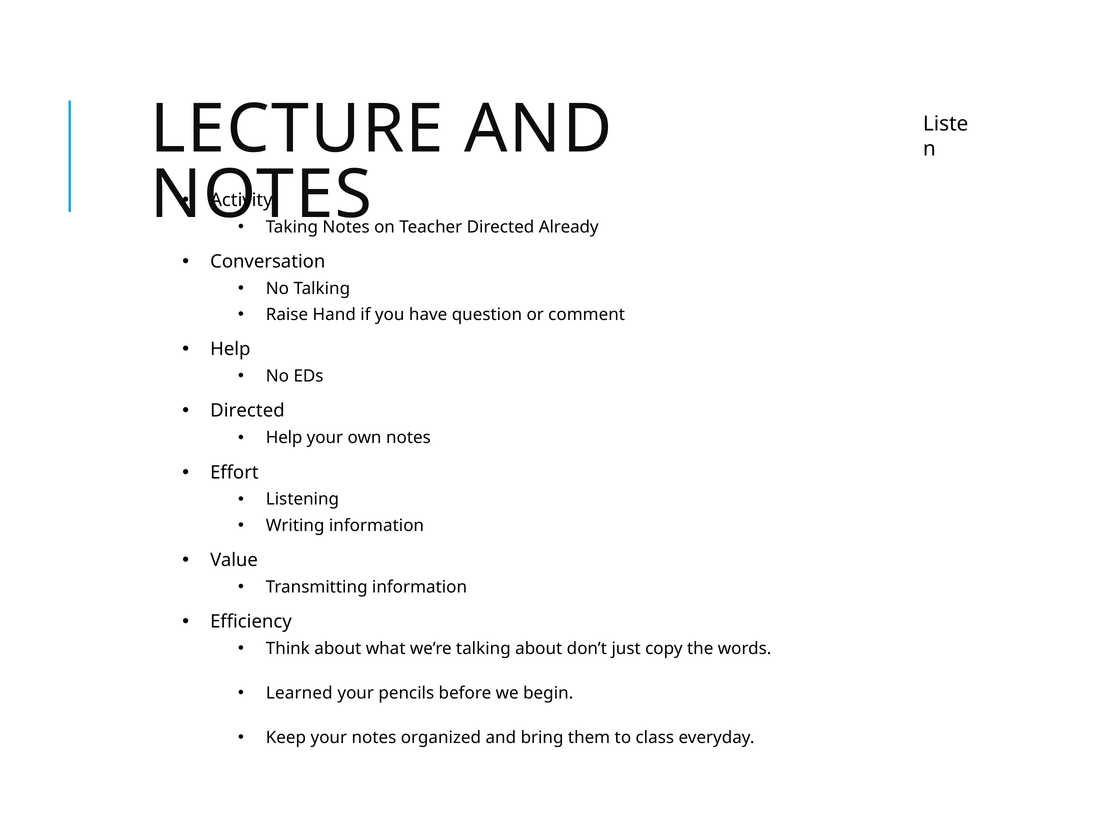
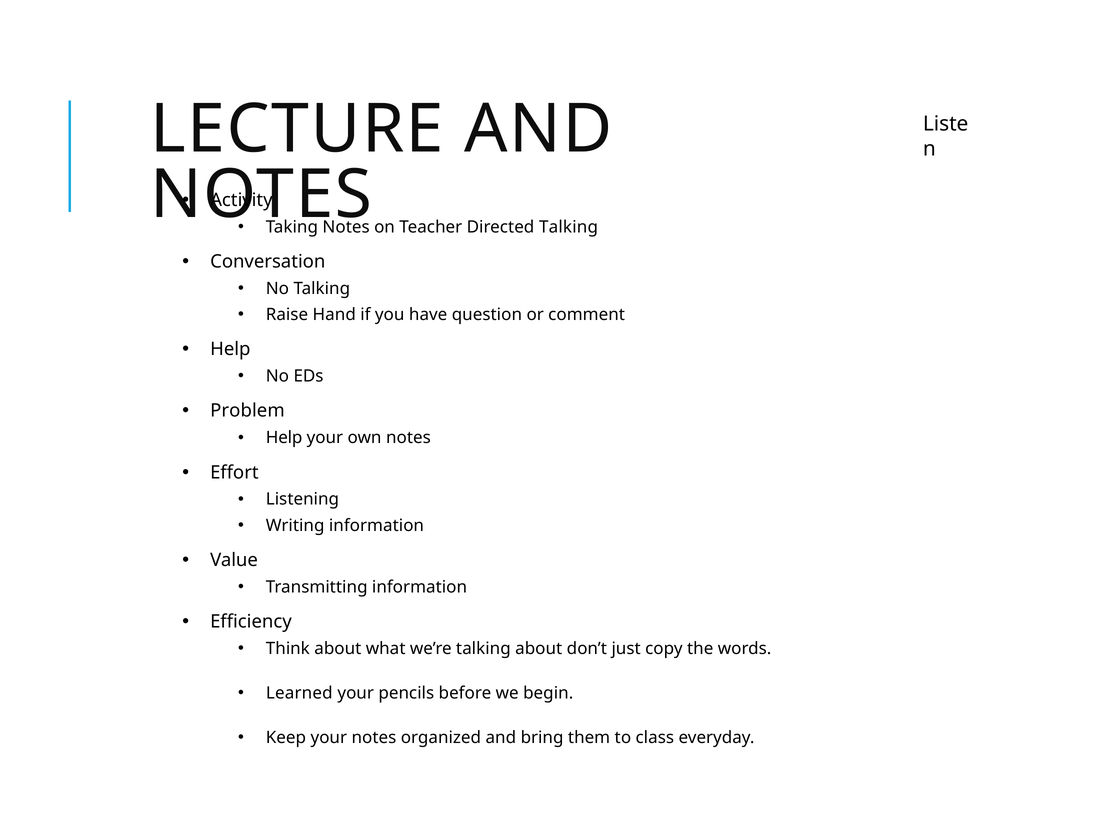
Directed Already: Already -> Talking (569, 227)
Directed: Directed -> Problem (247, 411)
